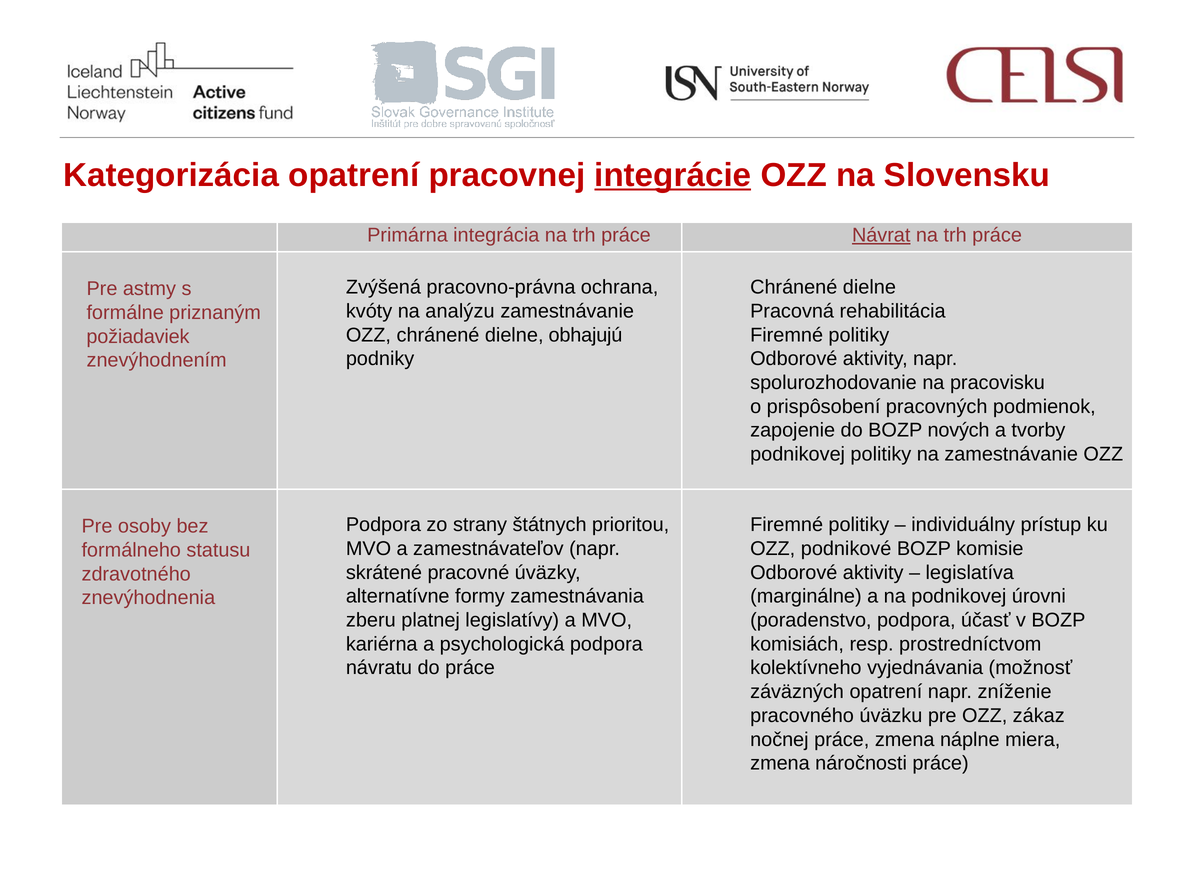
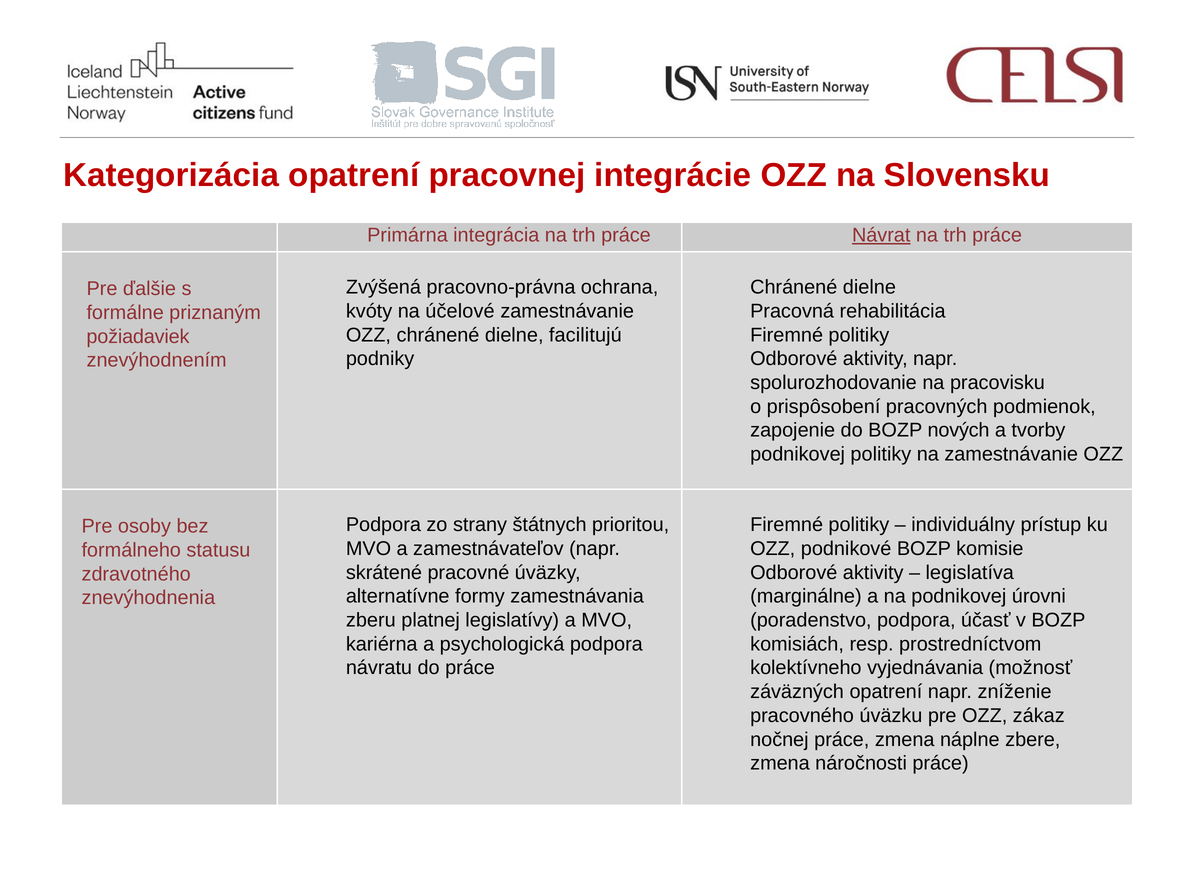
integrácie underline: present -> none (673, 175)
astmy: astmy -> ďalšie (149, 289)
analýzu: analýzu -> účelové (460, 311)
obhajujú: obhajujú -> facilitujú (585, 335)
miera: miera -> zbere (1033, 739)
